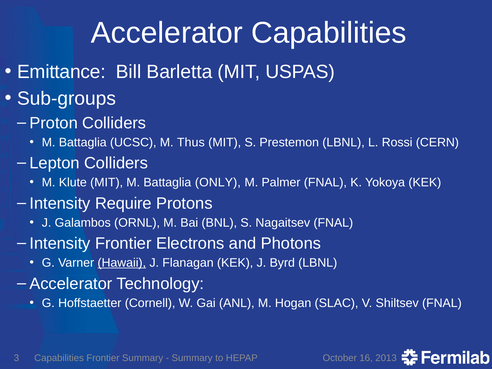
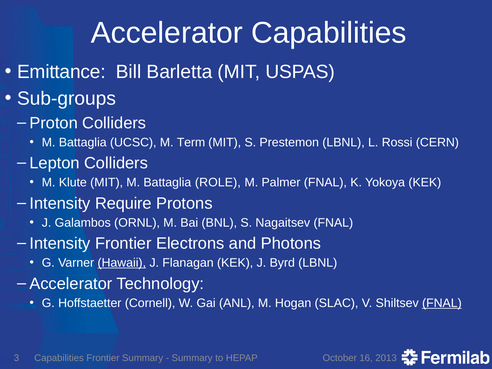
Thus: Thus -> Term (191, 142)
ONLY: ONLY -> ROLE (218, 182)
FNAL underline: none -> present (442, 303)
